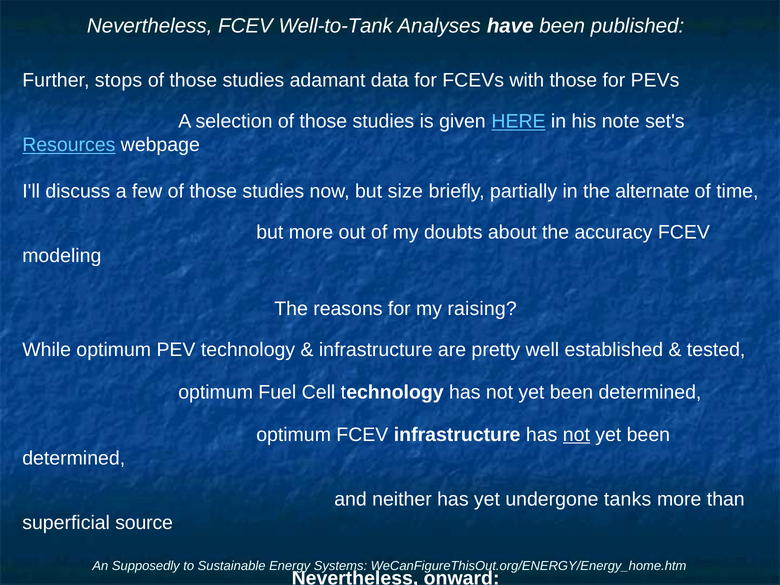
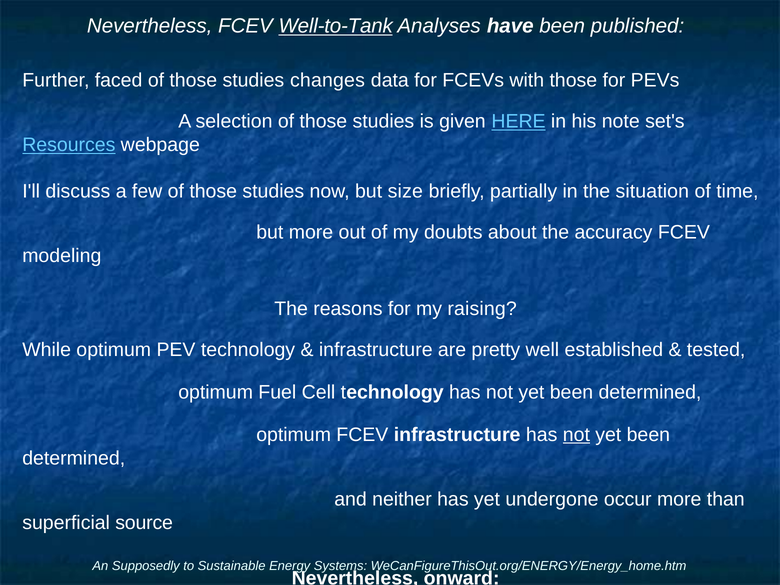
Well-to-Tank underline: none -> present (336, 26)
stops: stops -> faced (119, 80)
adamant: adamant -> changes (327, 80)
alternate: alternate -> situation (652, 191)
tanks: tanks -> occur (628, 499)
